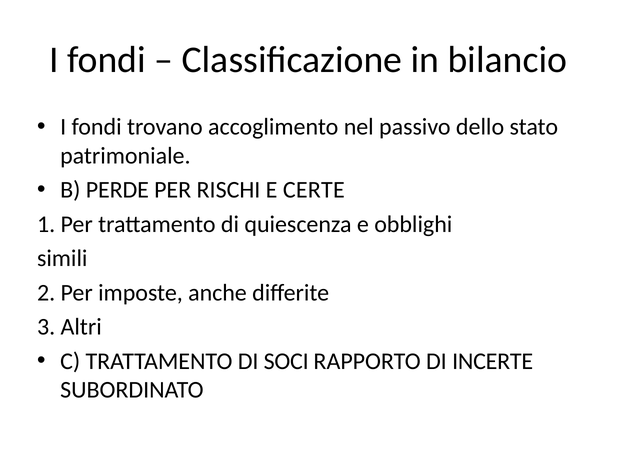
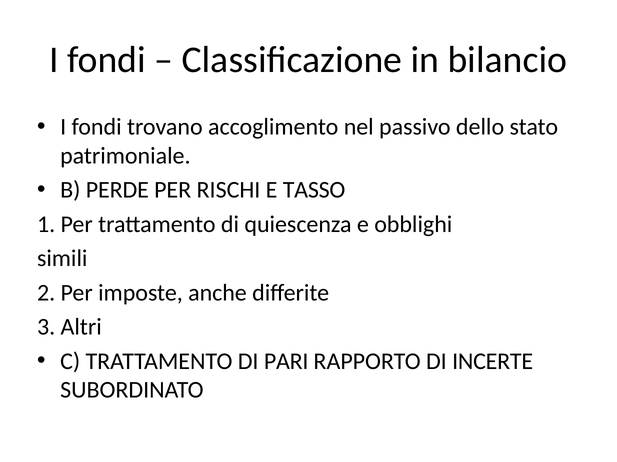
CERTE: CERTE -> TASSO (314, 190)
SOCI: SOCI -> PARI (286, 362)
